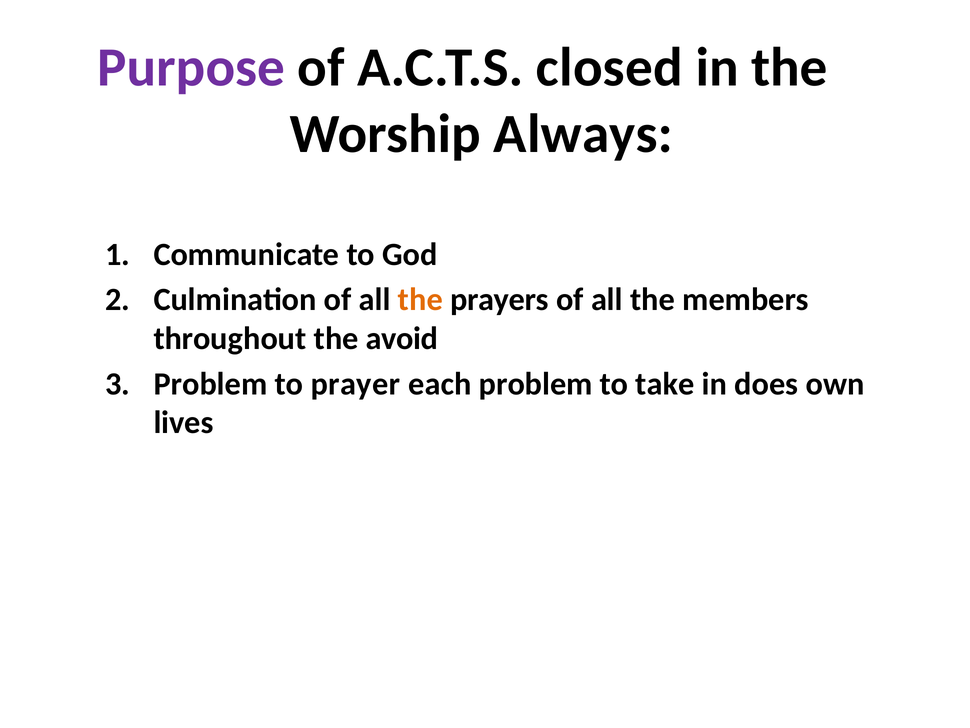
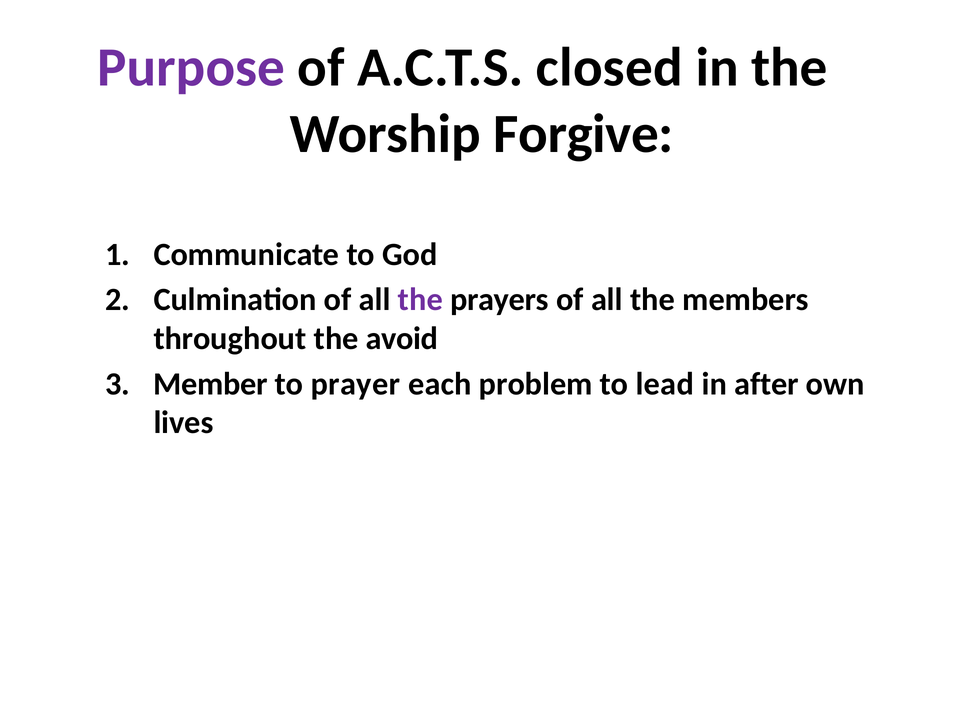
Always: Always -> Forgive (584, 134)
the colour: orange -> purple (420, 300)
Problem: Problem -> Member (211, 384)
take: take -> lead (665, 384)
does: does -> after (766, 384)
